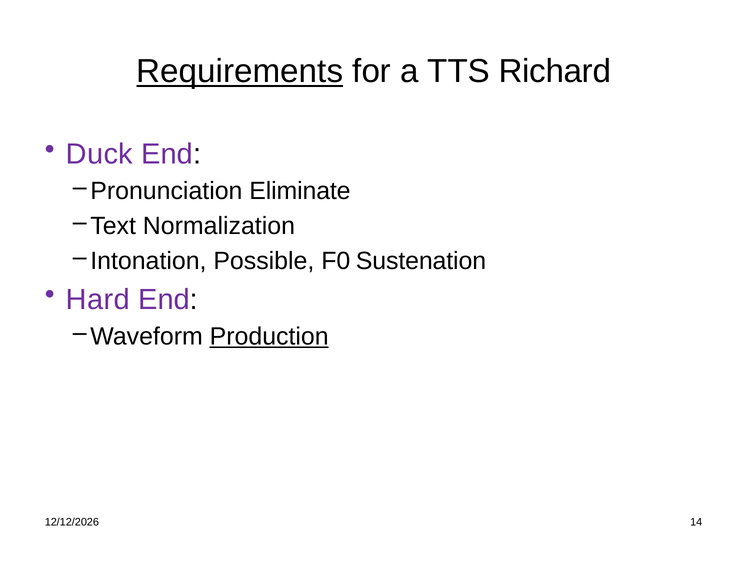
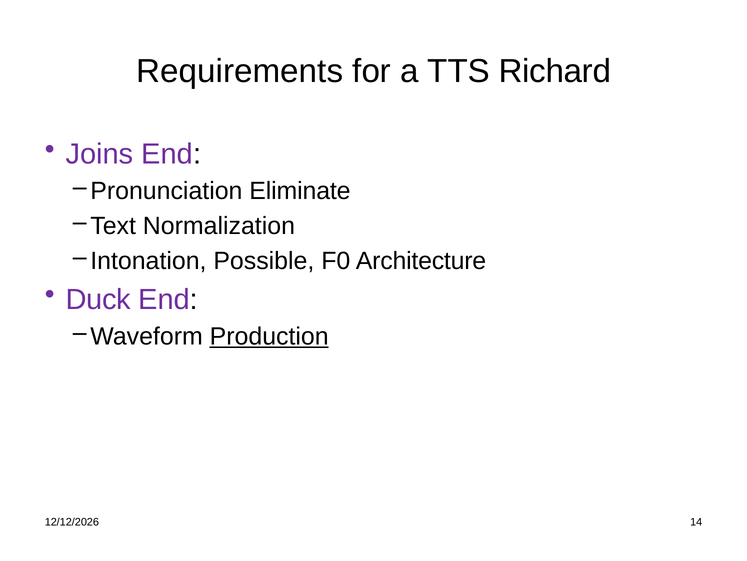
Requirements underline: present -> none (240, 71)
Duck: Duck -> Joins (100, 154)
Sustenation: Sustenation -> Architecture (421, 261)
Hard: Hard -> Duck (98, 299)
